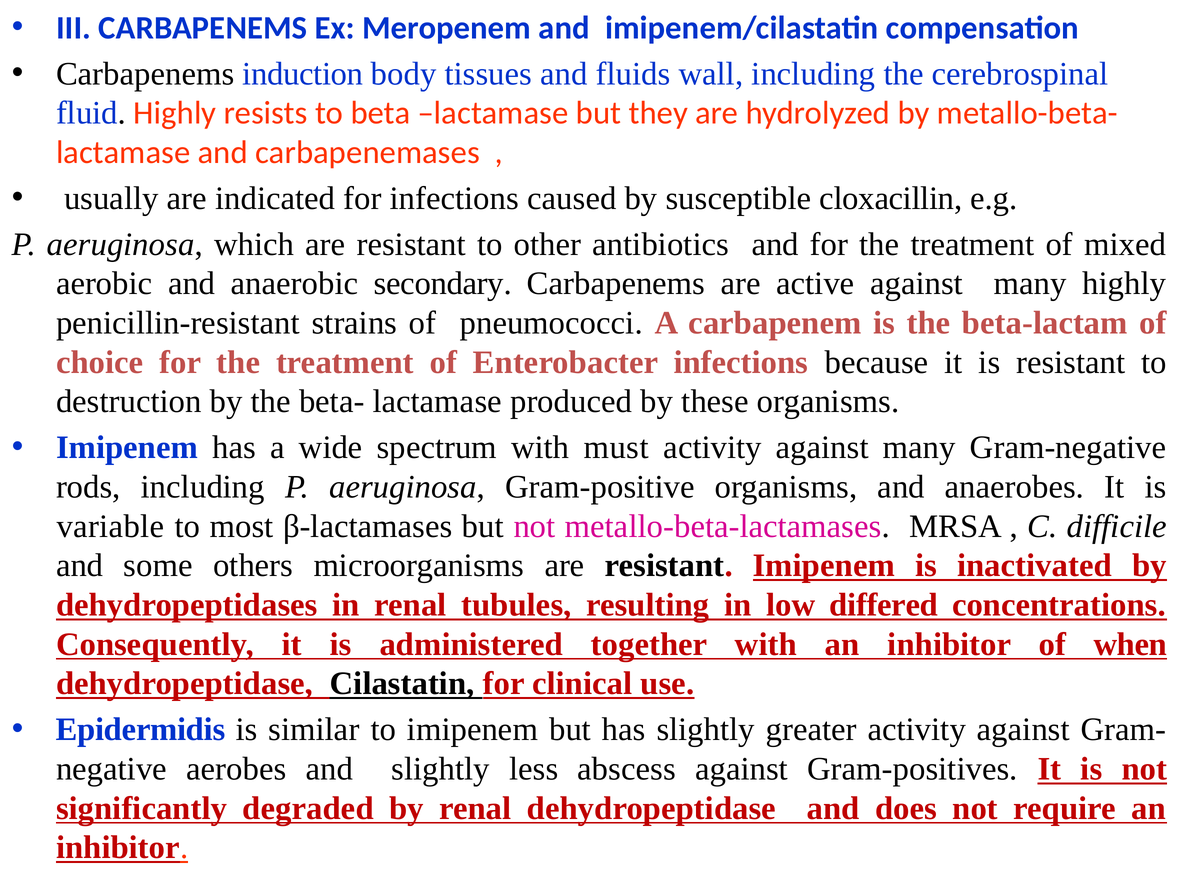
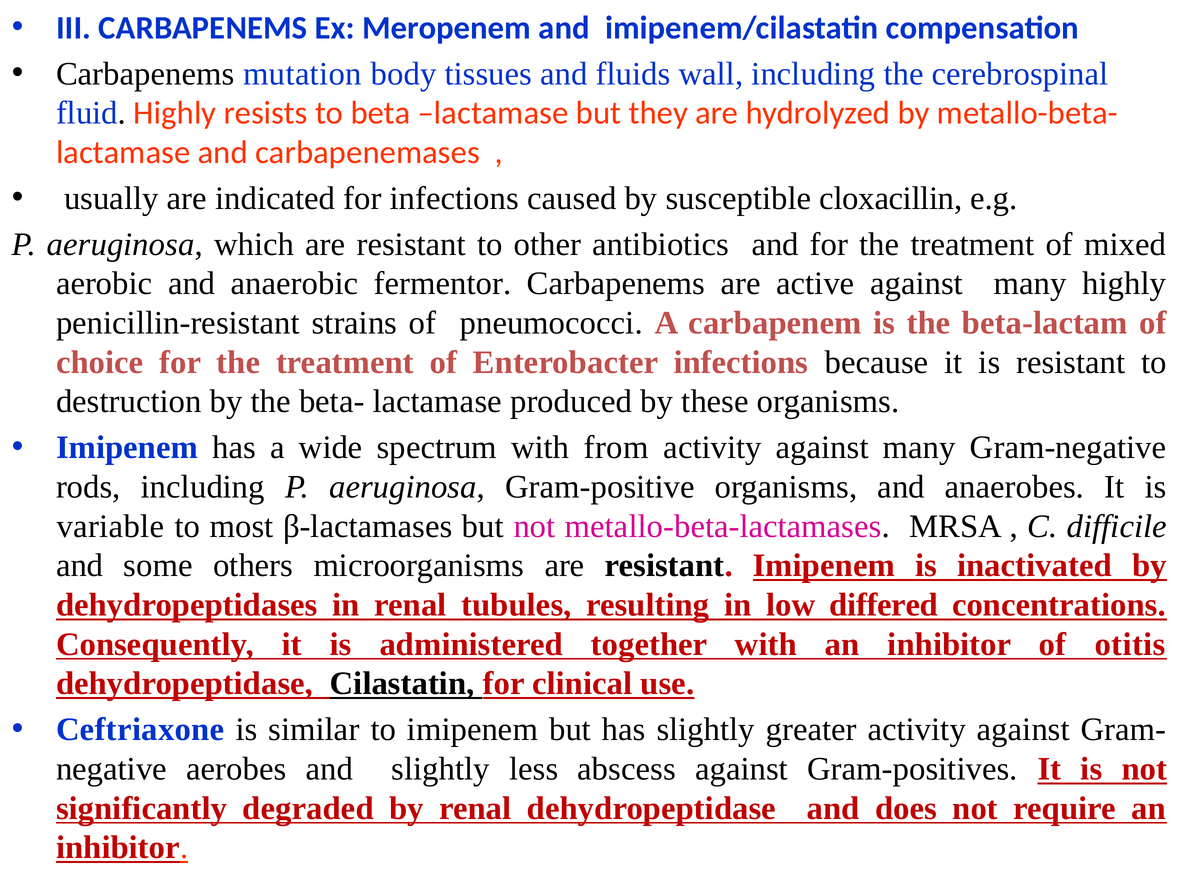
induction: induction -> mutation (303, 74)
secondary: secondary -> fermentor (443, 284)
must: must -> from (616, 448)
when: when -> otitis (1130, 645)
Epidermidis: Epidermidis -> Ceftriaxone (140, 730)
